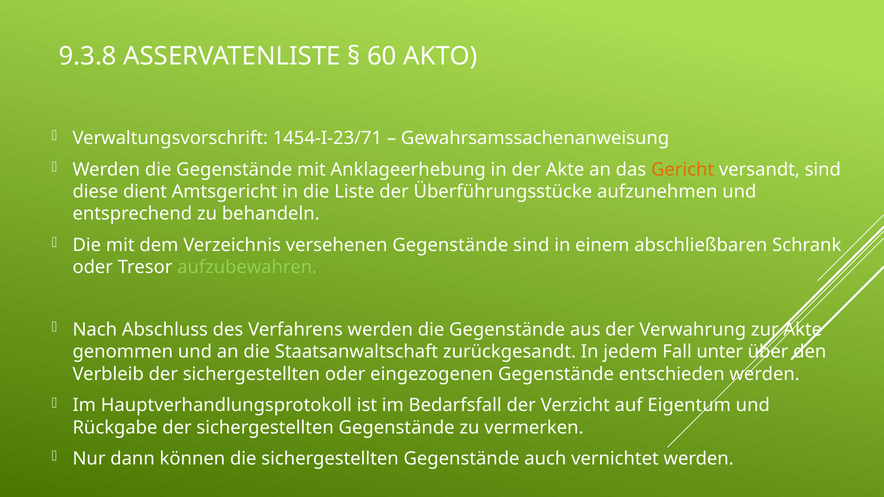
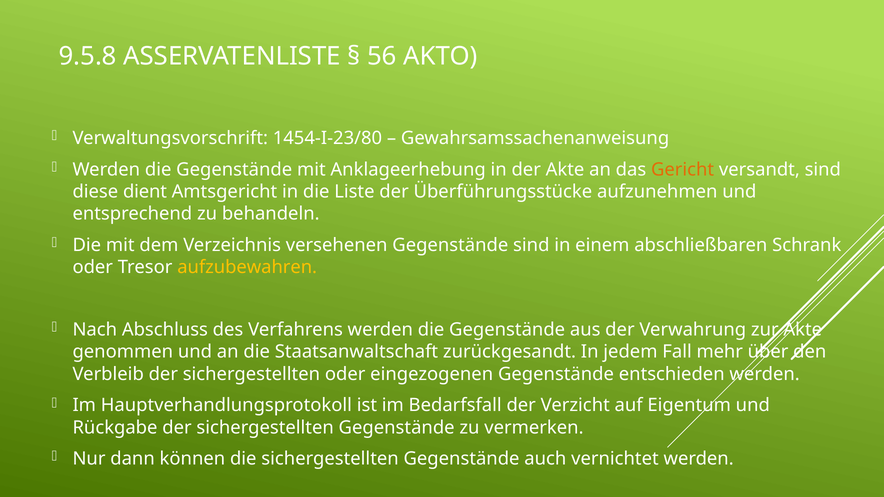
9.3.8: 9.3.8 -> 9.5.8 (88, 56)
60: 60 -> 56 (382, 56)
1454-I-23/71: 1454-I-23/71 -> 1454-I-23/80 (327, 138)
aufzubewahren colour: light green -> yellow (247, 267)
unter: unter -> mehr (720, 352)
